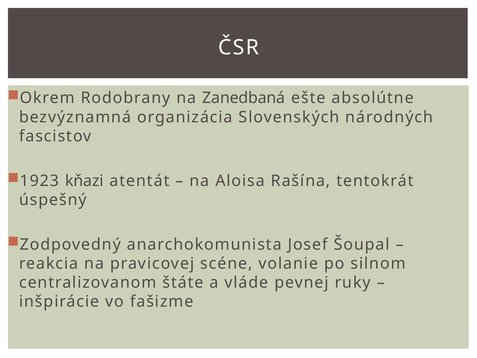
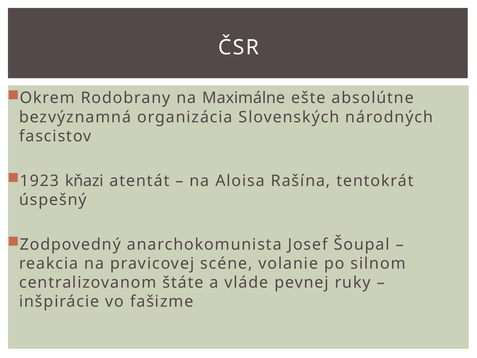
Zanedbaná: Zanedbaná -> Maximálne (244, 98)
